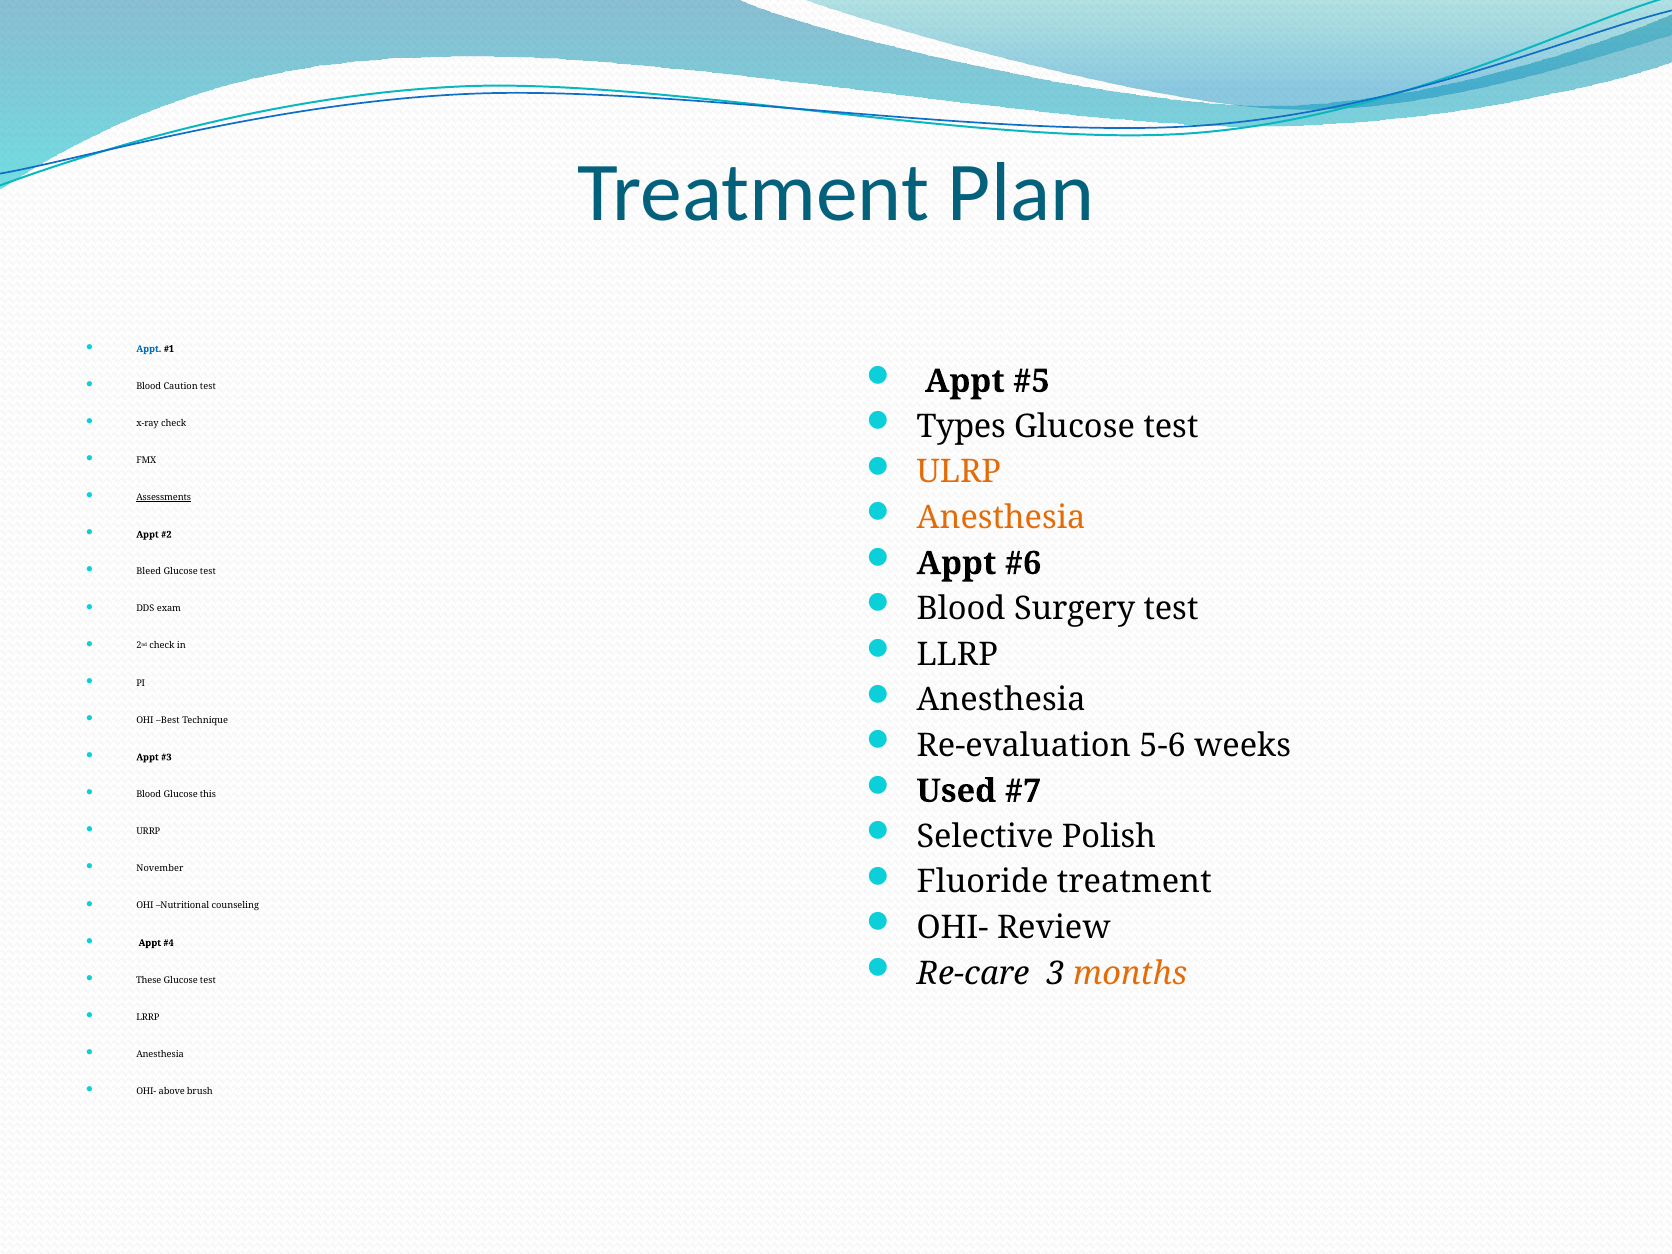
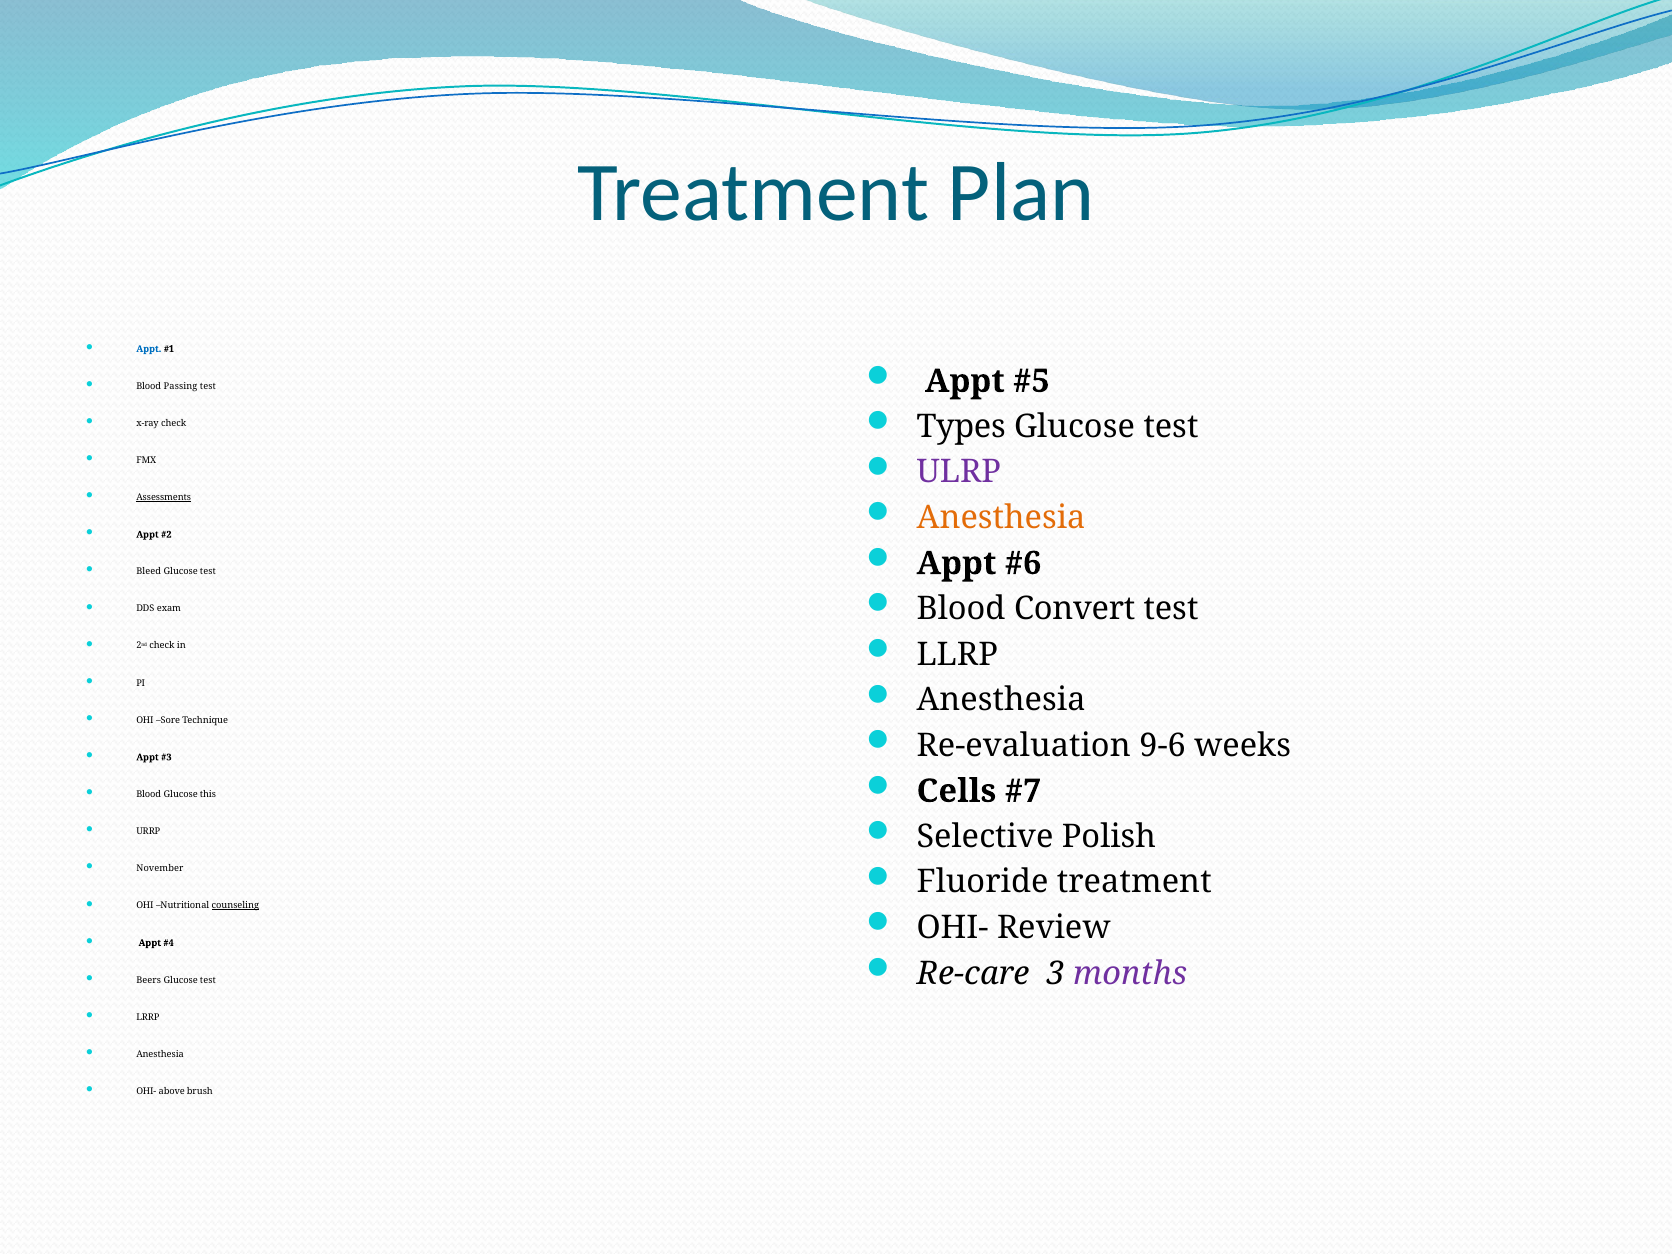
Caution: Caution -> Passing (181, 386)
ULRP colour: orange -> purple (959, 472)
Surgery: Surgery -> Convert (1075, 609)
Best: Best -> Sore (168, 720)
5-6: 5-6 -> 9-6 (1163, 746)
Used: Used -> Cells (956, 791)
counseling underline: none -> present (235, 906)
months colour: orange -> purple (1130, 973)
These: These -> Beers (149, 980)
